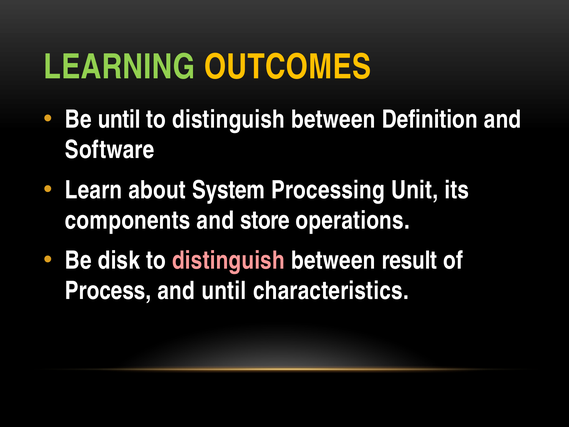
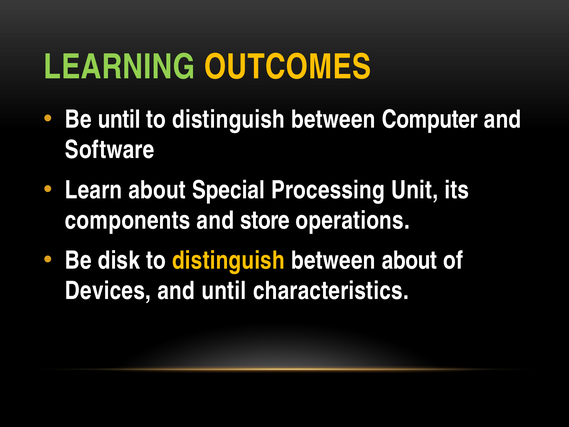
Definition: Definition -> Computer (430, 119)
System: System -> Special (228, 190)
distinguish colour: pink -> yellow (228, 260)
between result: result -> about (409, 260)
Process: Process -> Devices (108, 291)
